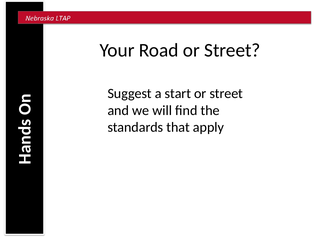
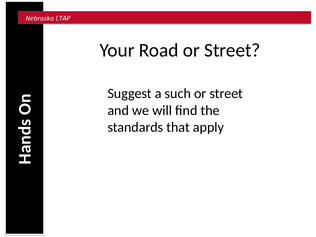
start: start -> such (178, 94)
